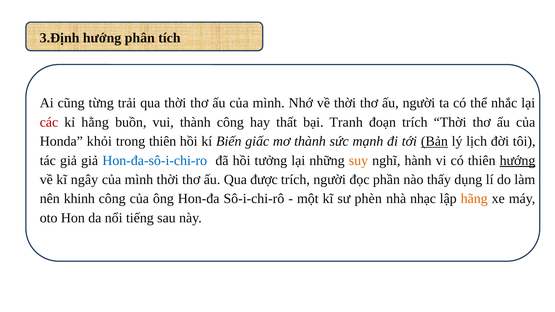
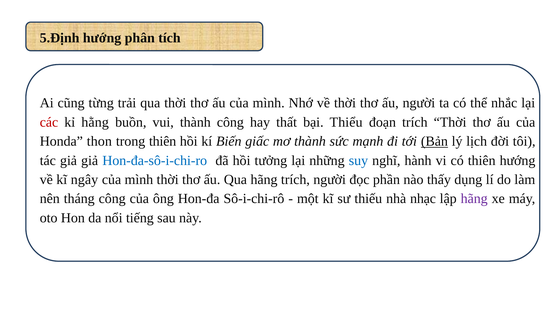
3.Định: 3.Định -> 5.Định (60, 38)
Tranh: Tranh -> Thiểu (346, 122)
khỏi: khỏi -> thon (99, 141)
suy colour: orange -> blue (358, 161)
hướng underline: present -> none (518, 161)
Qua được: được -> hãng (264, 180)
khinh: khinh -> tháng (79, 199)
phèn: phèn -> thiếu (368, 199)
hãng colour: orange -> purple (474, 199)
